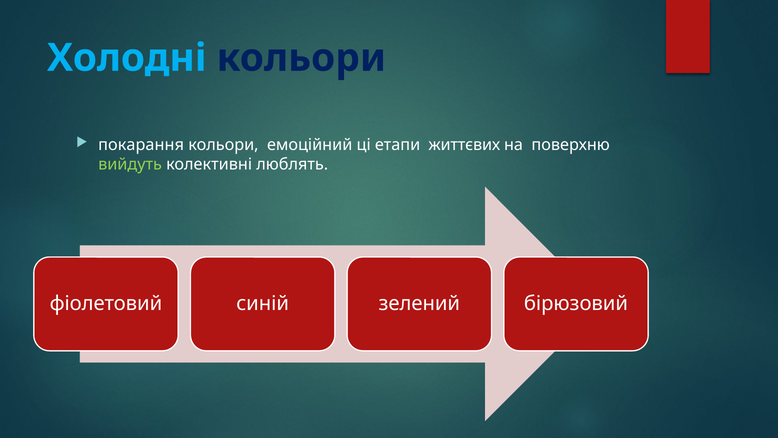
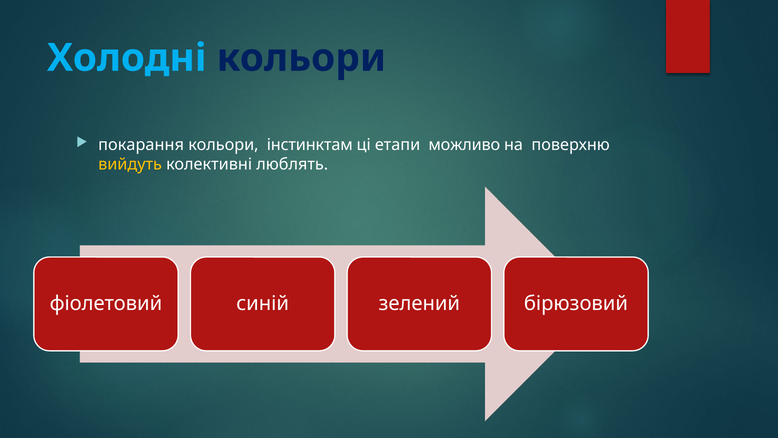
емоційний: емоційний -> інстинктам (310, 145)
життєвих: життєвих -> можливо (464, 145)
вийдуть colour: light green -> yellow (130, 164)
